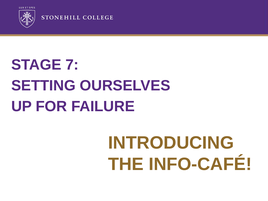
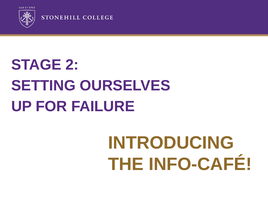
7: 7 -> 2 (72, 65)
